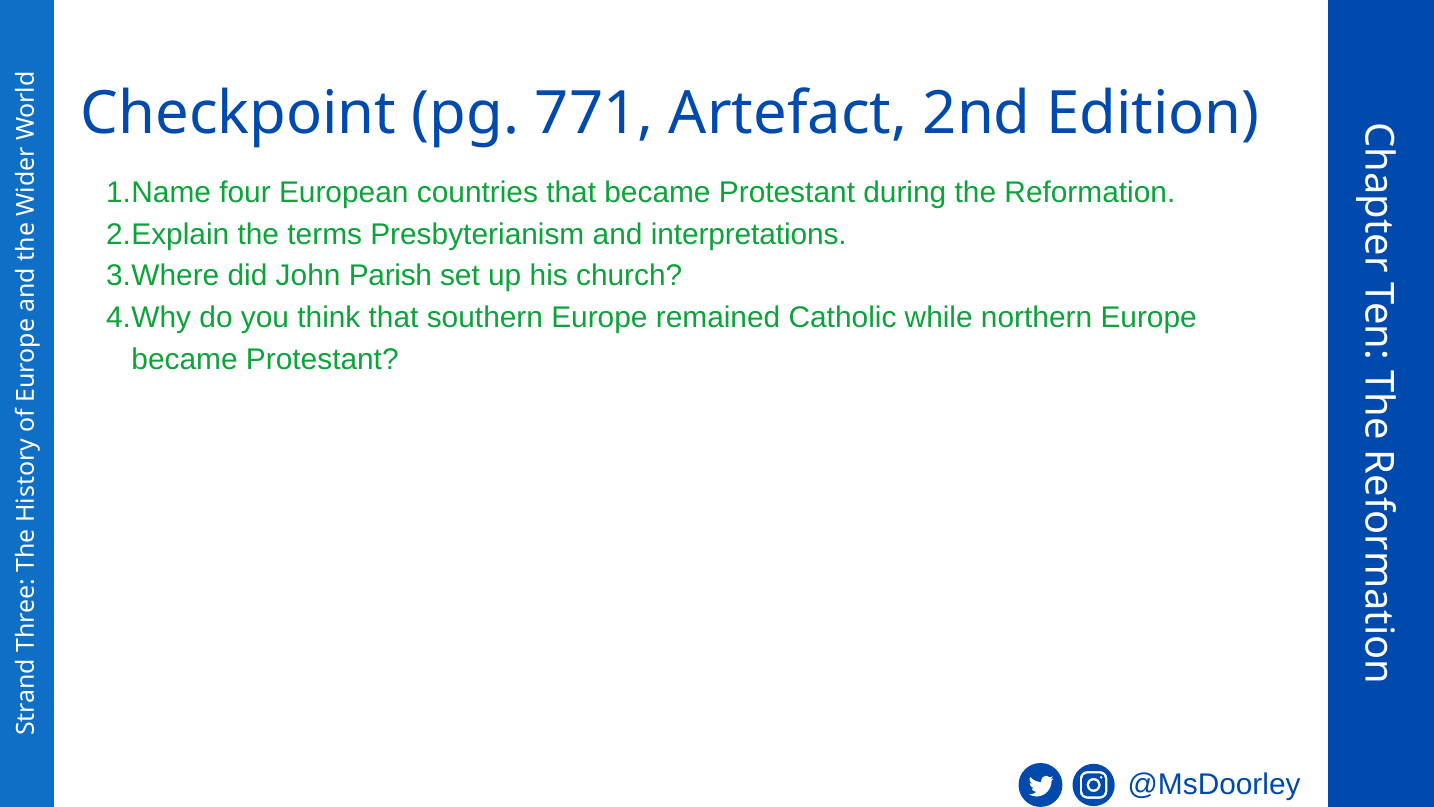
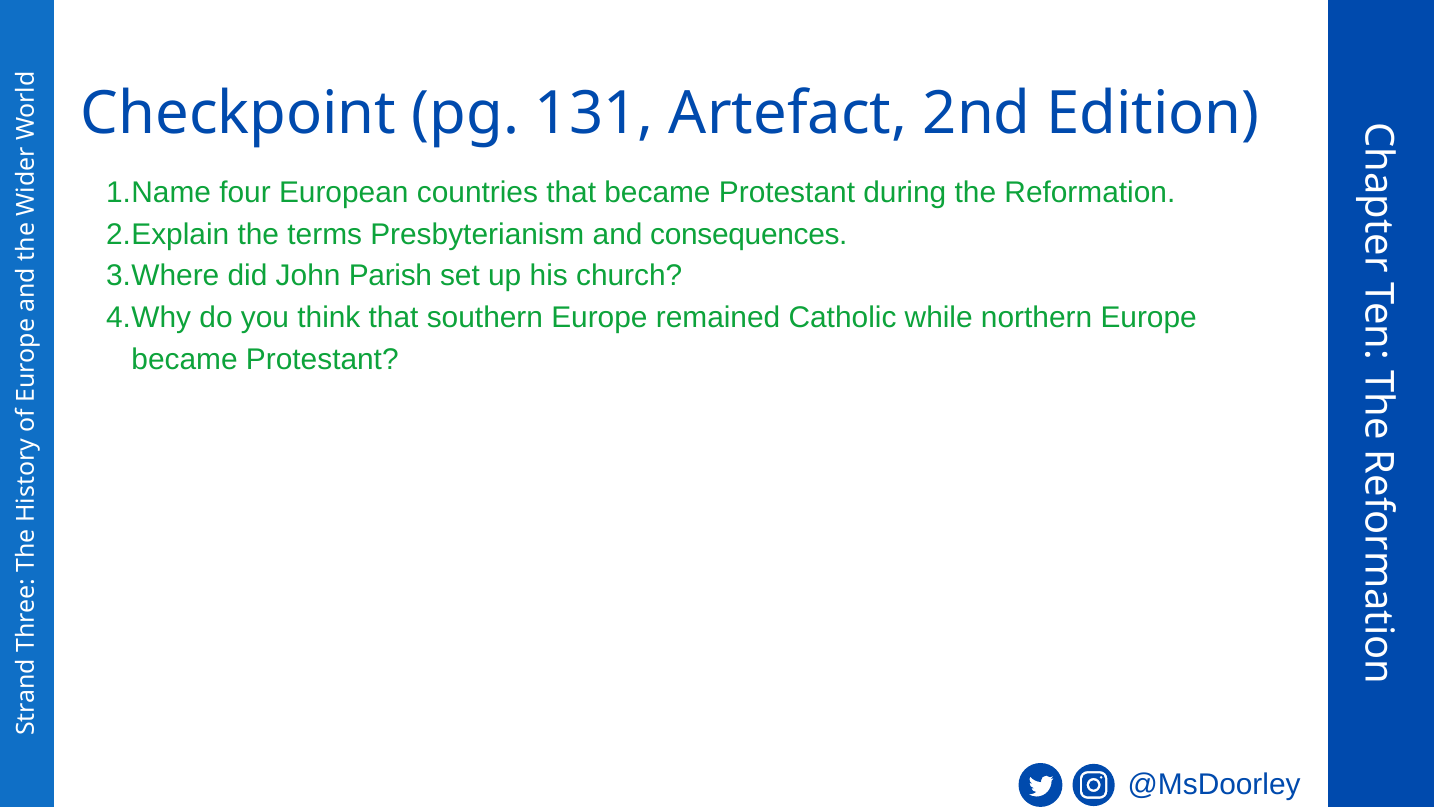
771: 771 -> 131 (594, 114)
interpretations: interpretations -> consequences (749, 234)
